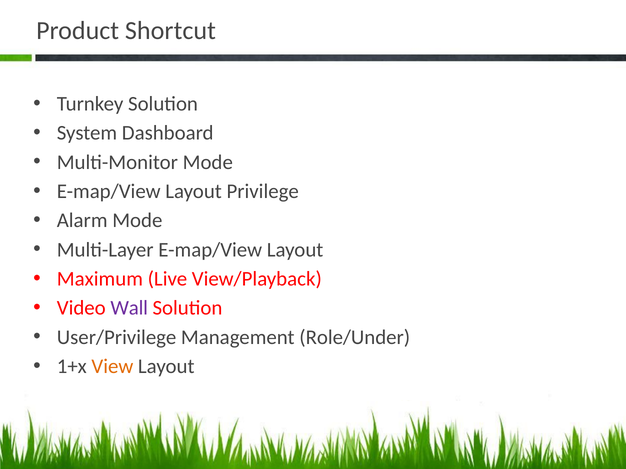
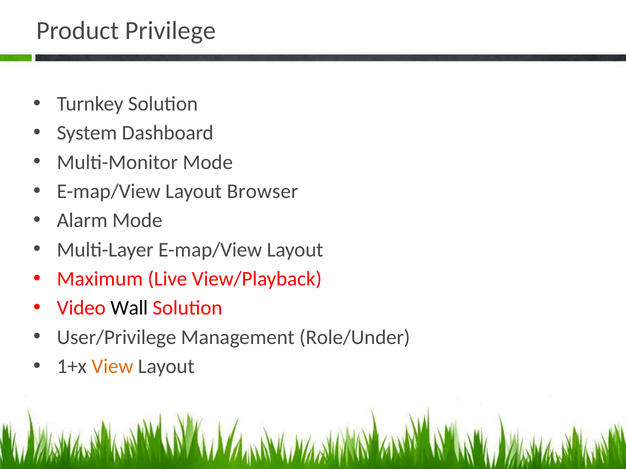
Shortcut: Shortcut -> Privilege (170, 31)
Privilege: Privilege -> Browser (263, 192)
Wall colour: purple -> black (129, 308)
